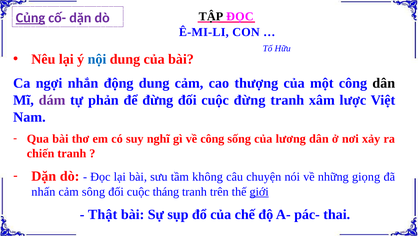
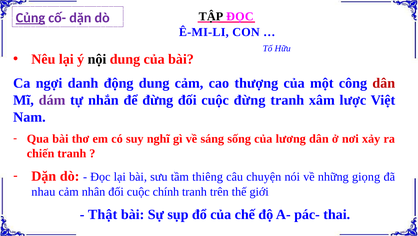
nội colour: blue -> black (97, 59)
nhắn: nhắn -> danh (83, 83)
dân colour: black -> red (384, 83)
phản: phản -> nhắn (103, 100)
về công: công -> sáng (212, 139)
không: không -> thiêng (208, 177)
nhấn: nhấn -> nhau (43, 192)
sông: sông -> nhân (94, 192)
tháng: tháng -> chính (166, 192)
giới underline: present -> none (259, 192)
